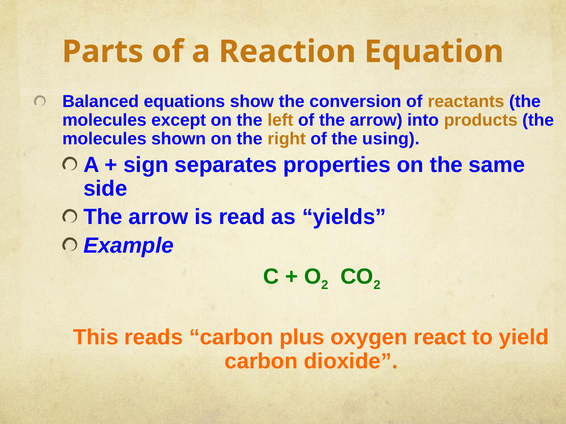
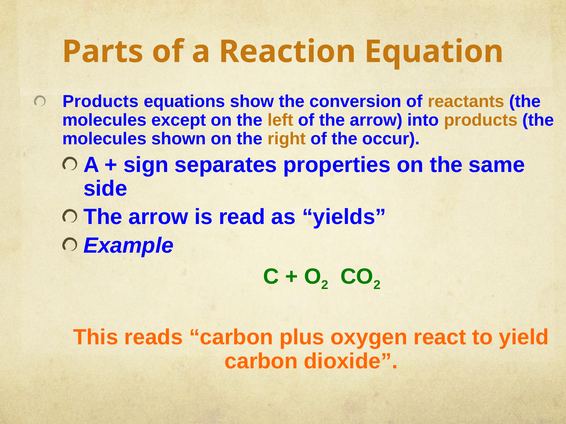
Balanced: Balanced -> Products (100, 102)
using: using -> occur (391, 139)
